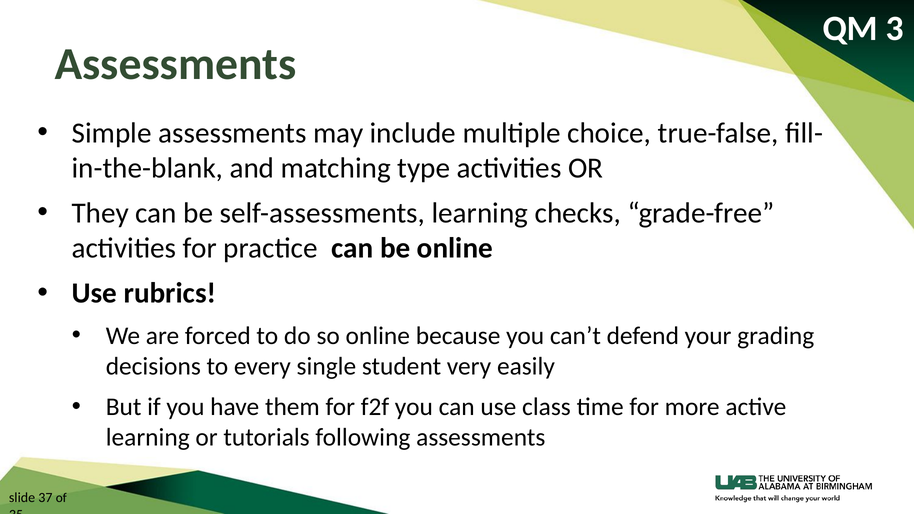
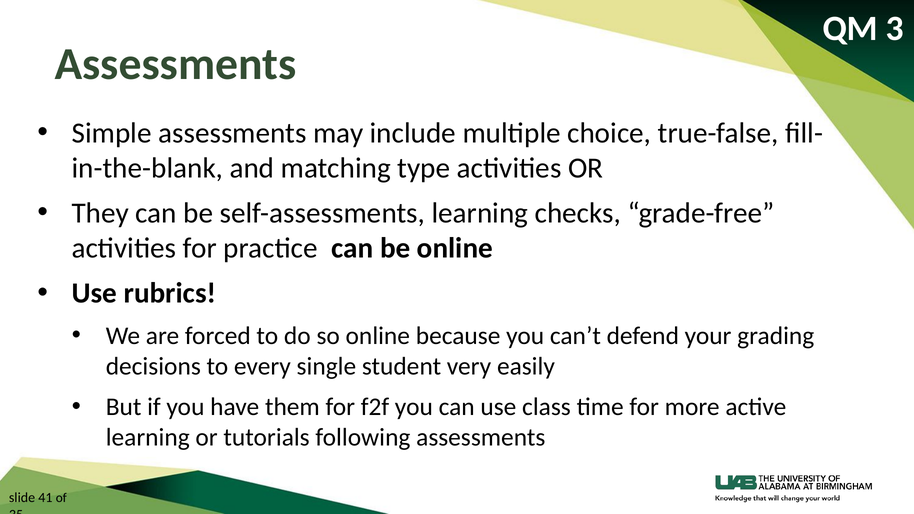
37: 37 -> 41 (45, 498)
